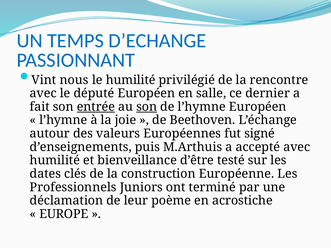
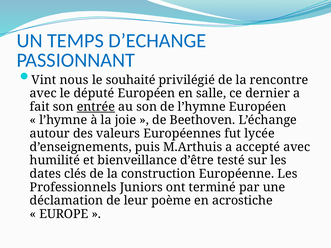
le humilité: humilité -> souhaité (131, 80)
son underline: present -> none (147, 107)
signé: signé -> lycée (260, 134)
